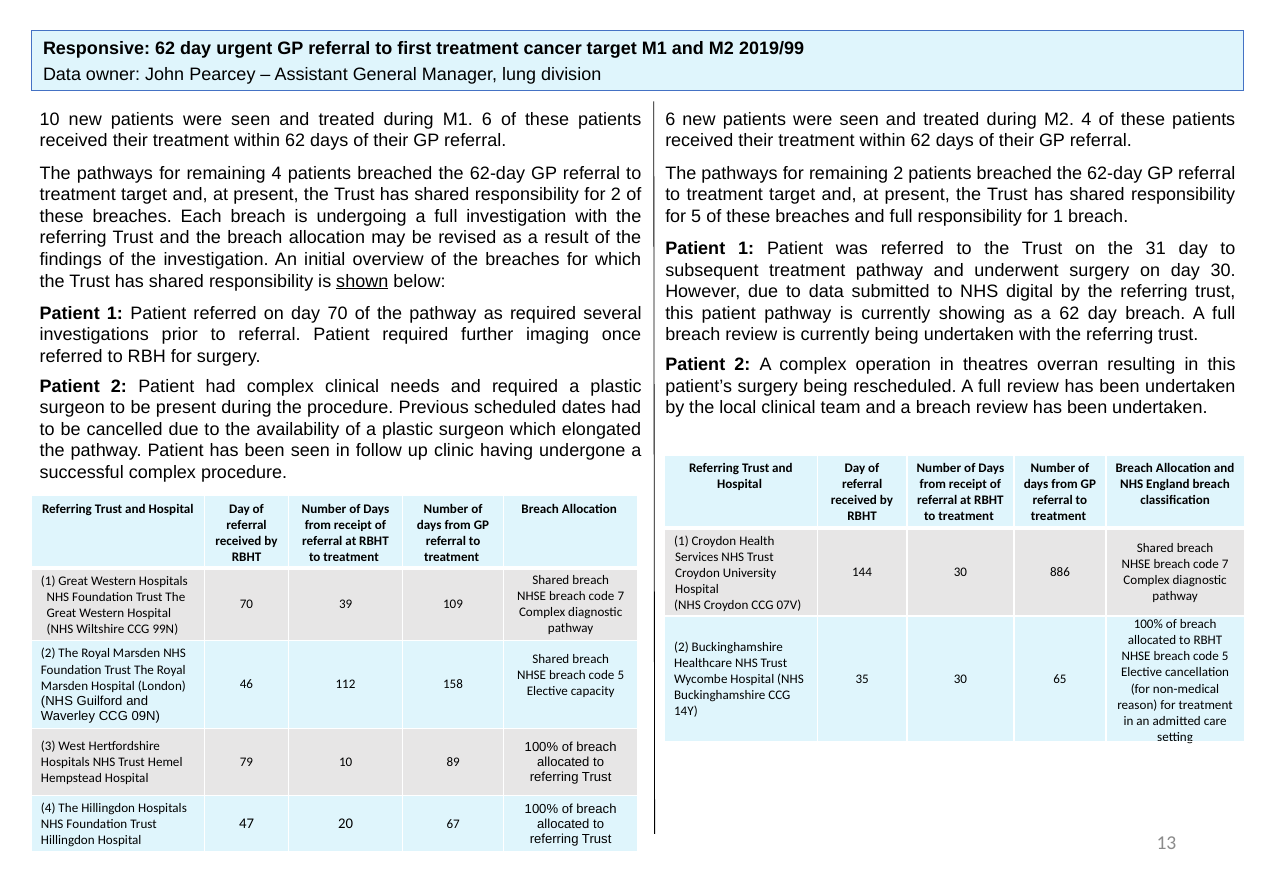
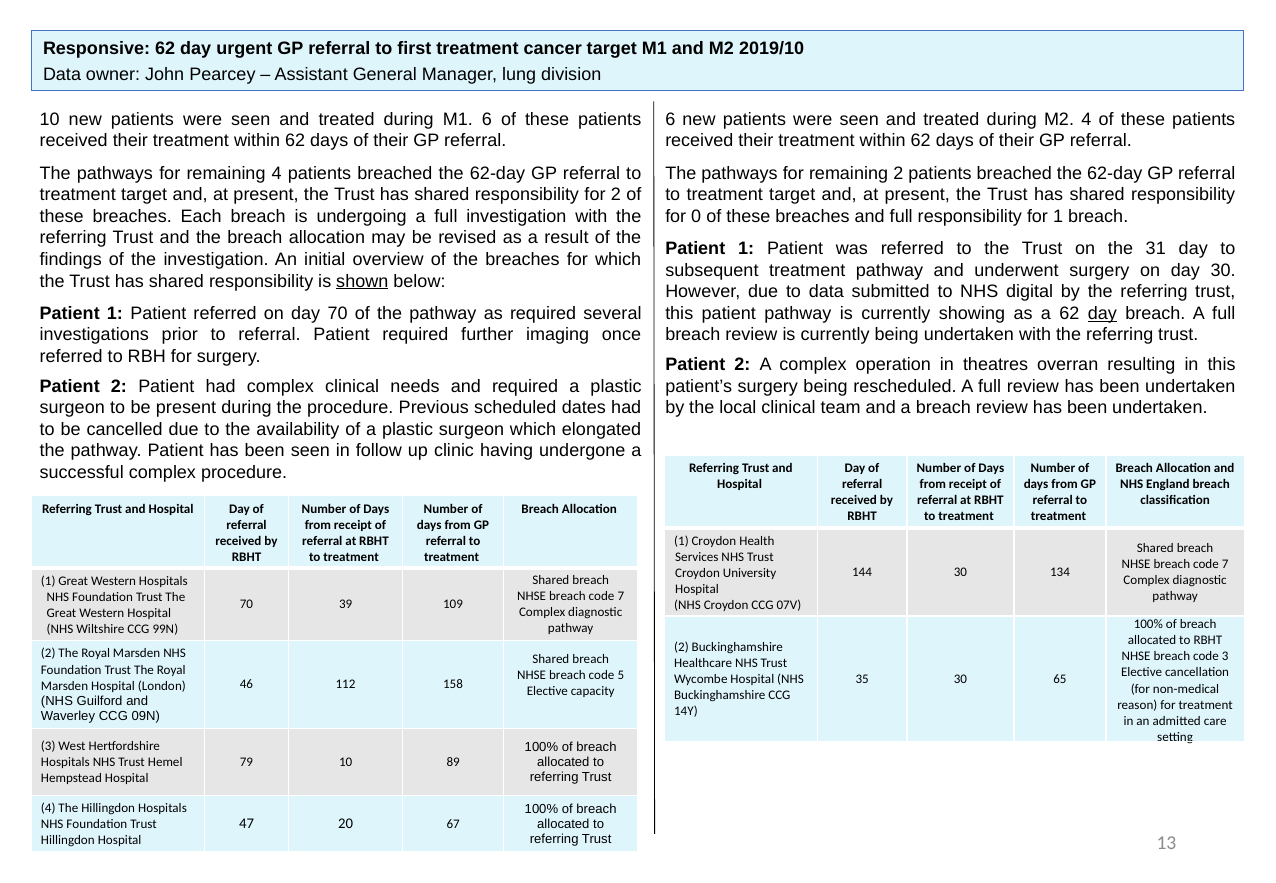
2019/99: 2019/99 -> 2019/10 (772, 49)
for 5: 5 -> 0 (696, 216)
day underline: none -> present (1102, 313)
886: 886 -> 134 (1060, 573)
5: 5 -> 3 (1225, 657)
